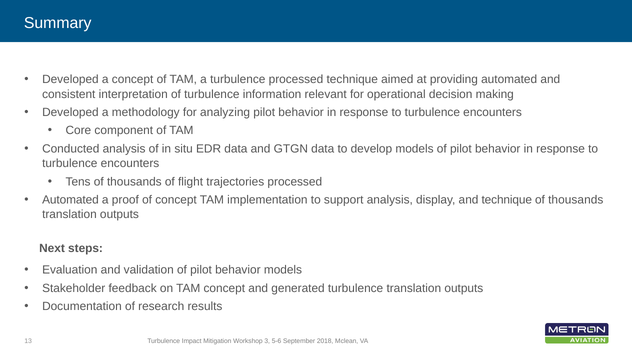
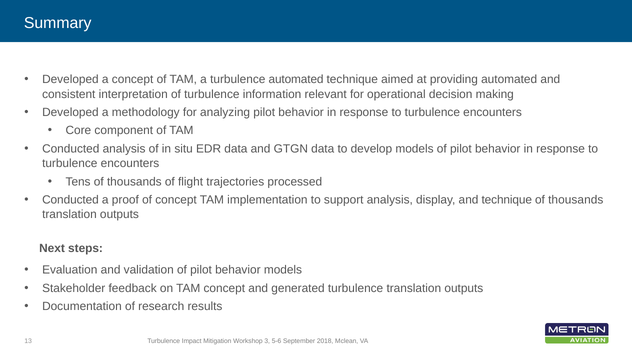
turbulence processed: processed -> automated (296, 80)
Automated: Automated -> Conducted (70, 200)
